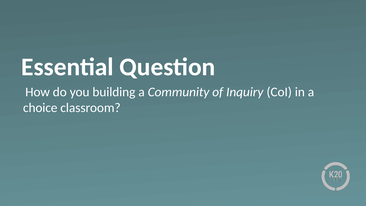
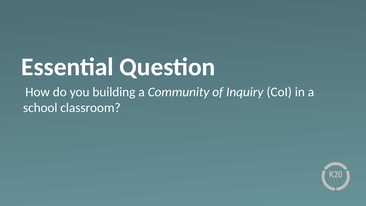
choice: choice -> school (40, 108)
